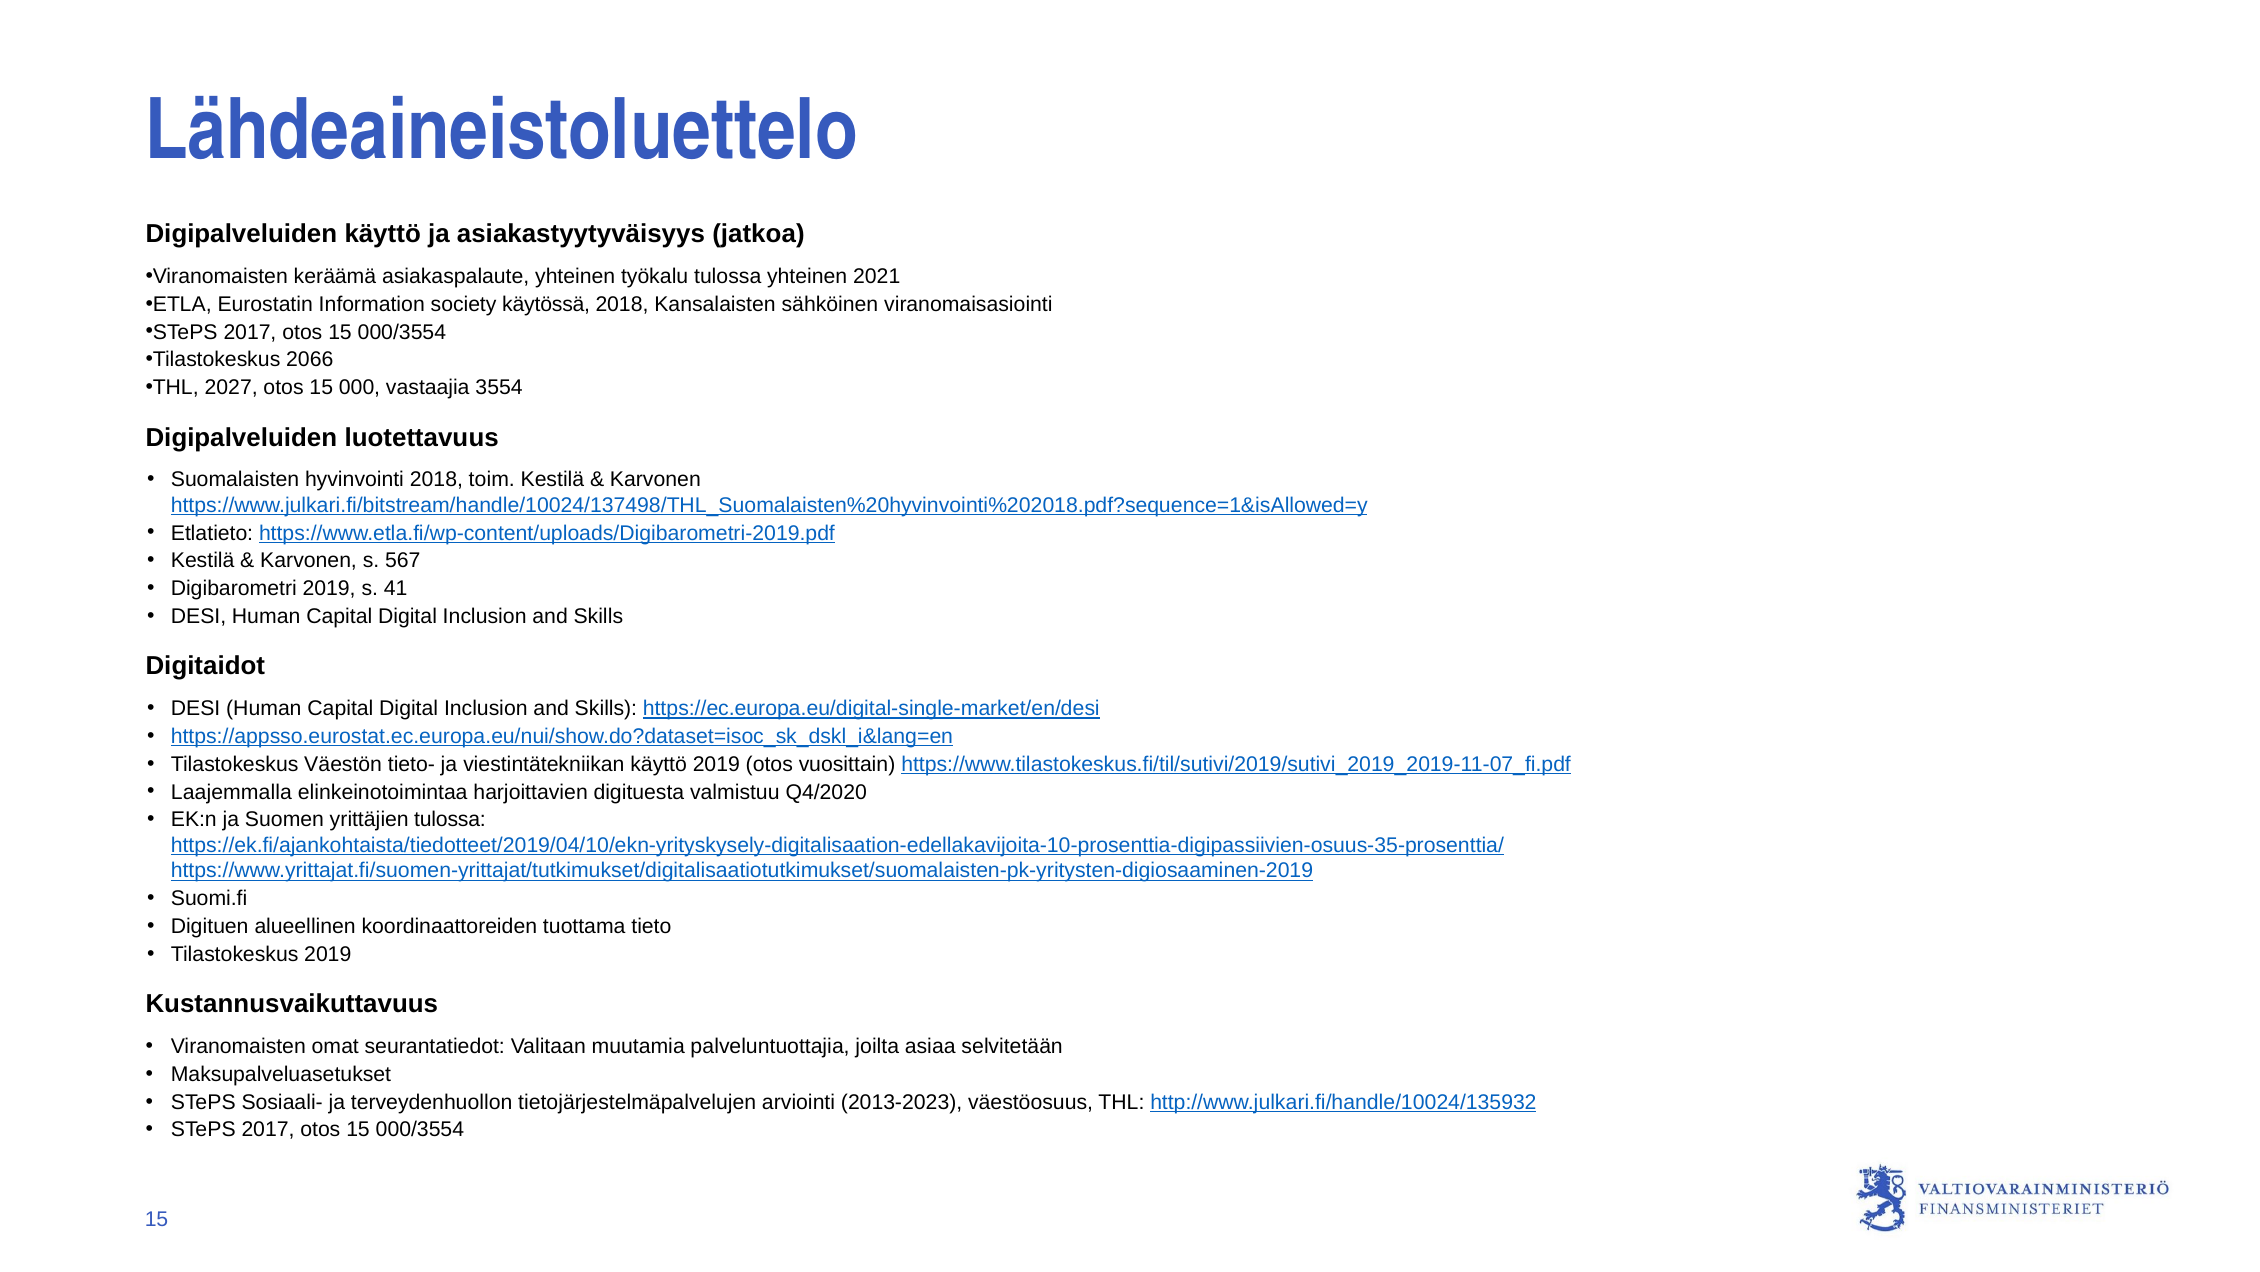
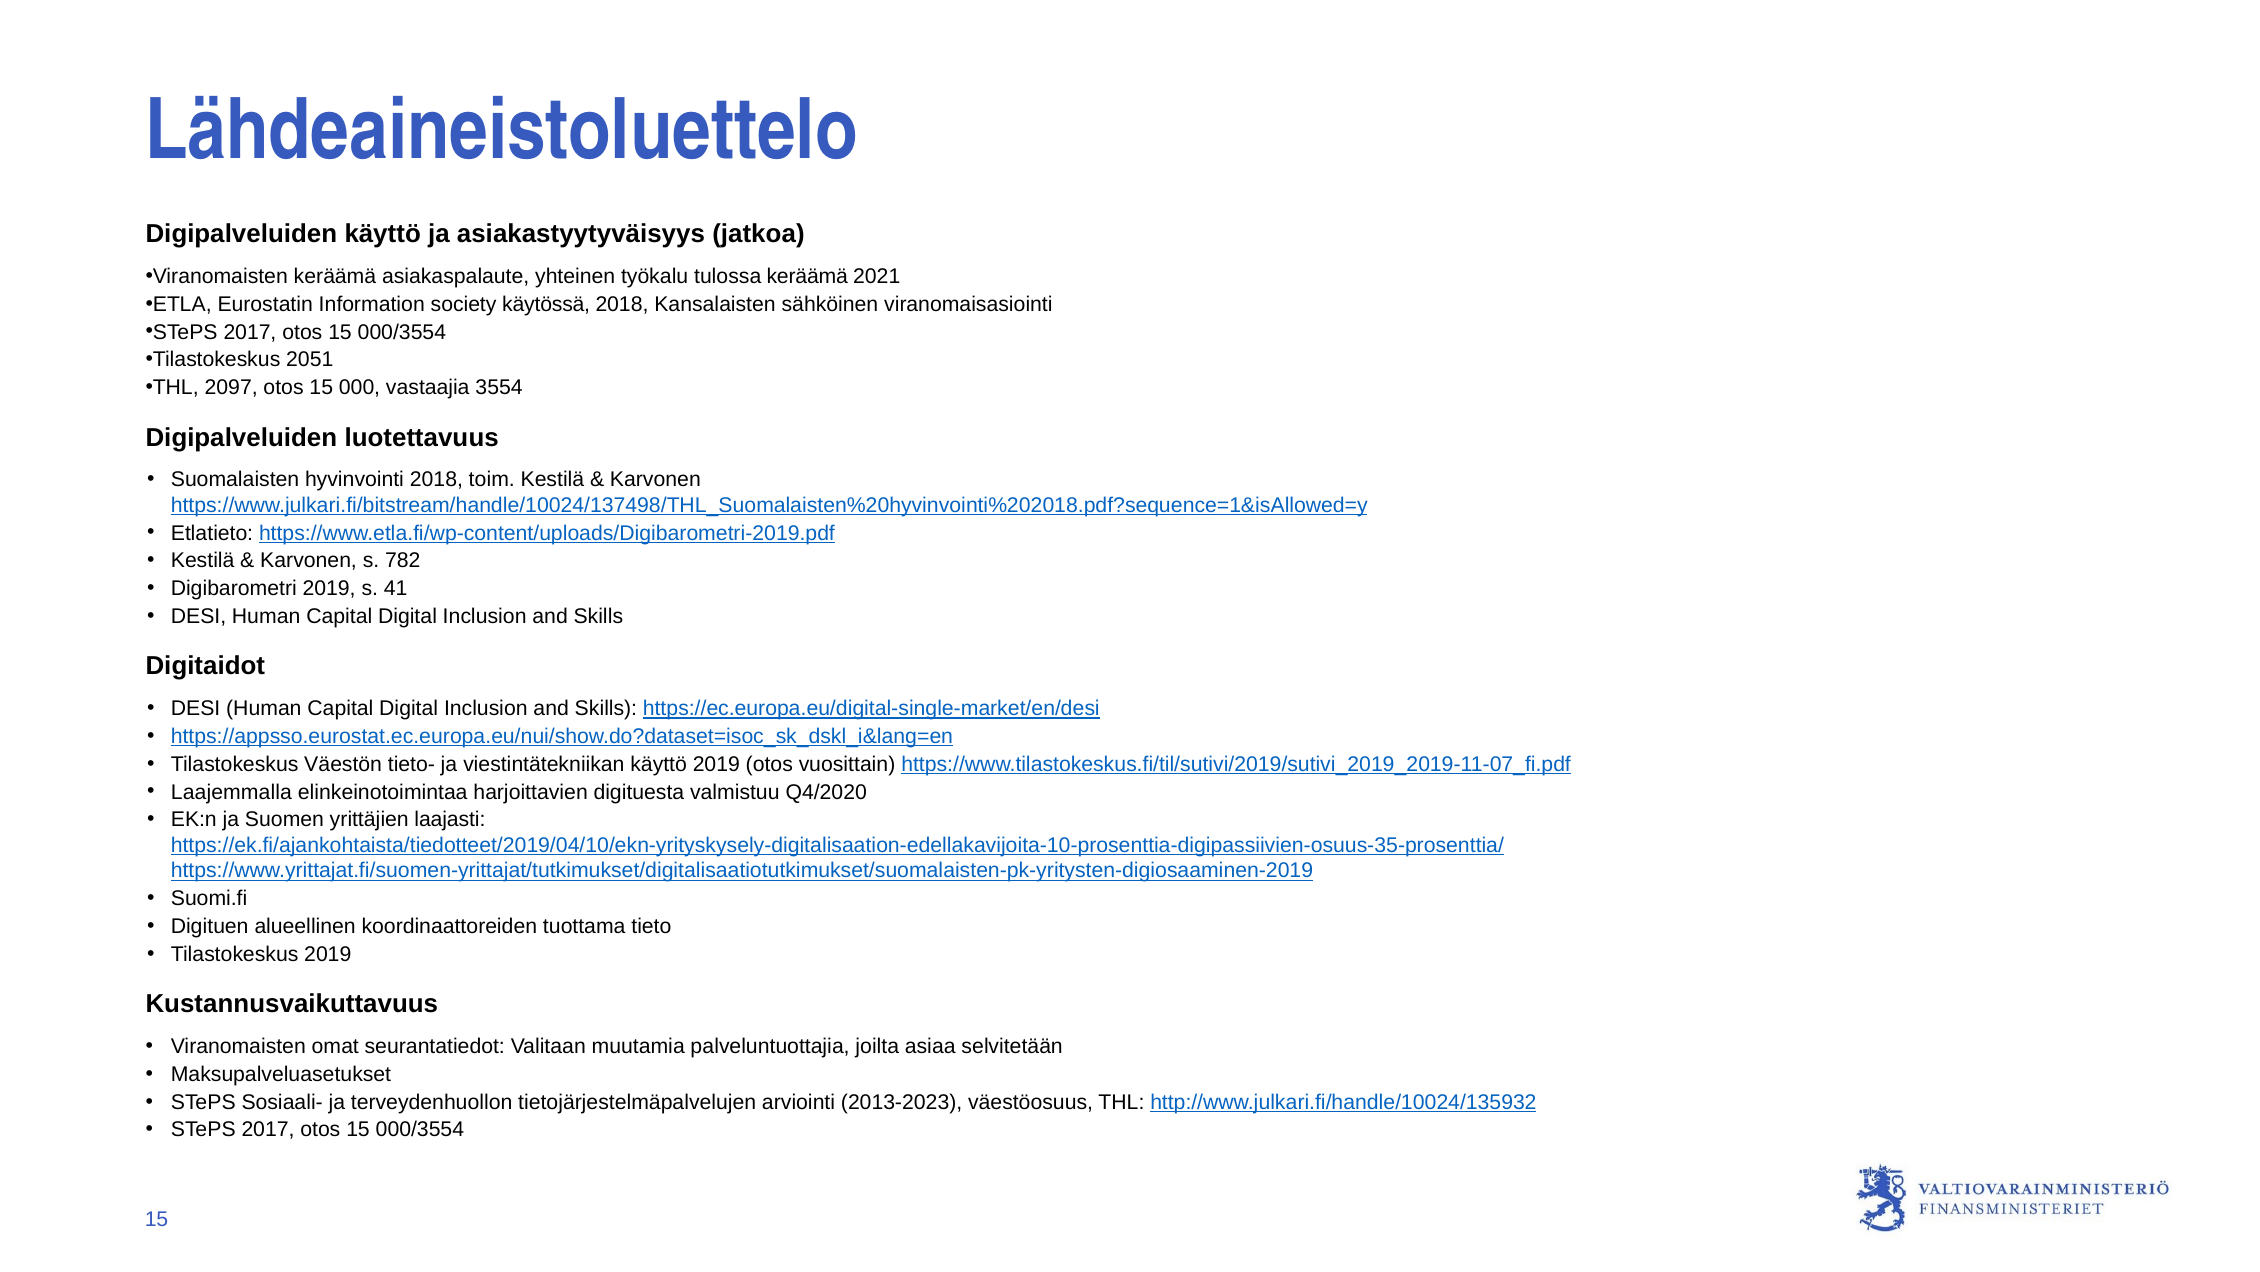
tulossa yhteinen: yhteinen -> keräämä (807, 276)
2066: 2066 -> 2051 (310, 360)
2027: 2027 -> 2097 (231, 388)
567: 567 -> 782 (403, 561)
yrittäjien tulossa: tulossa -> laajasti (450, 819)
